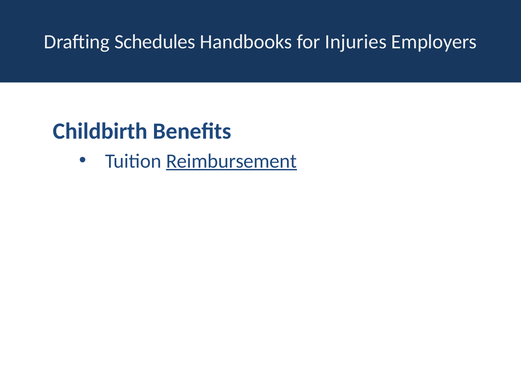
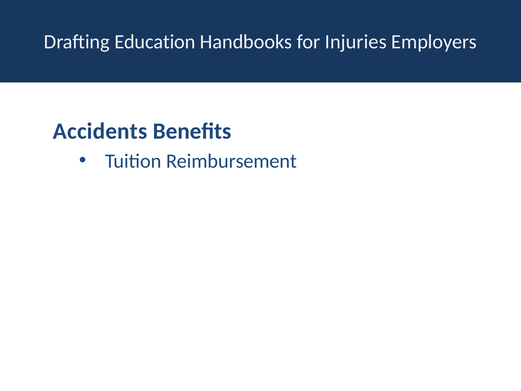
Schedules: Schedules -> Education (155, 42)
Childbirth: Childbirth -> Accidents (100, 131)
Reimbursement underline: present -> none (231, 161)
